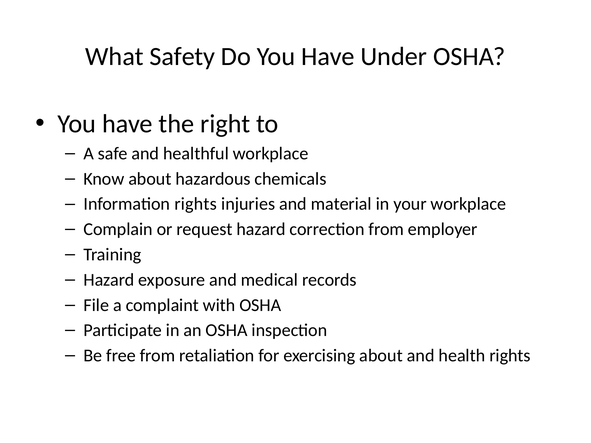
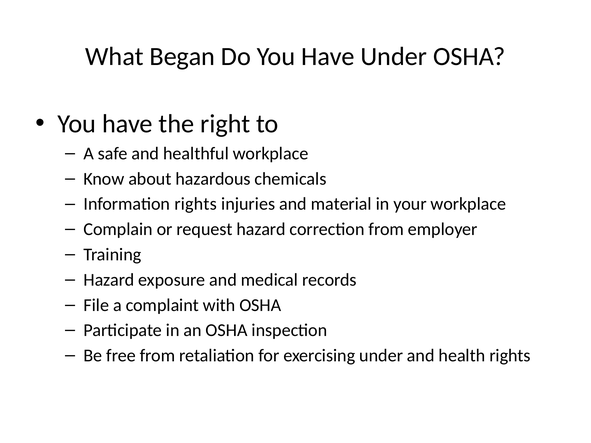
Safety: Safety -> Began (182, 57)
exercising about: about -> under (381, 356)
